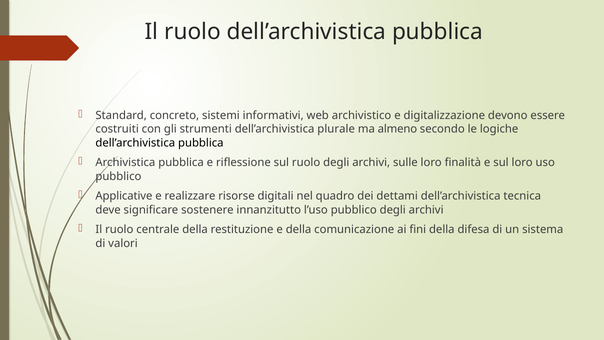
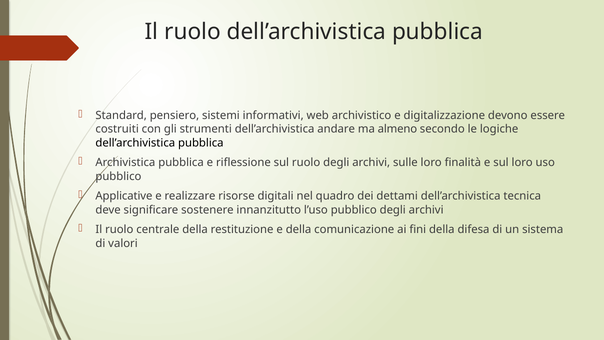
concreto: concreto -> pensiero (174, 116)
plurale: plurale -> andare (336, 129)
